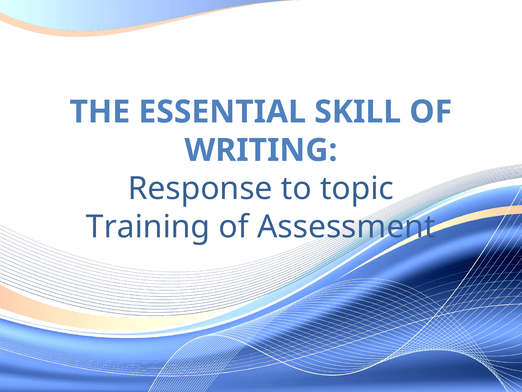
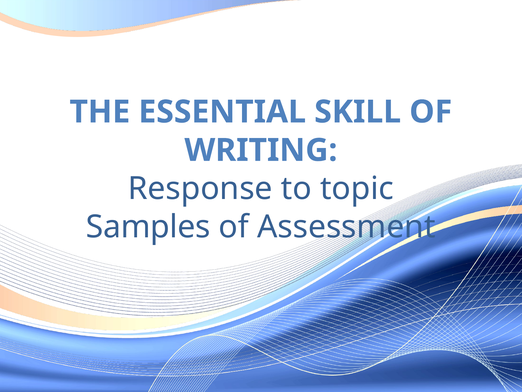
Training: Training -> Samples (148, 227)
